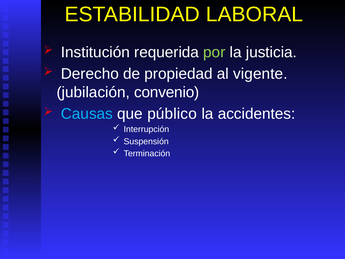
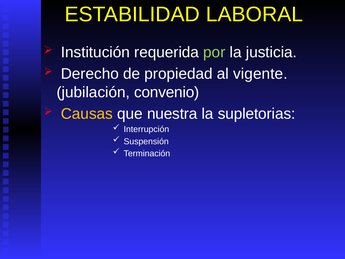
Causas colour: light blue -> yellow (87, 114)
público: público -> nuestra (172, 114)
accidentes: accidentes -> supletorias (257, 114)
